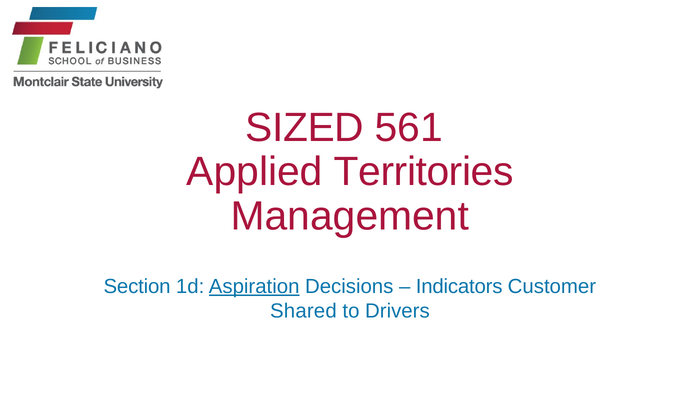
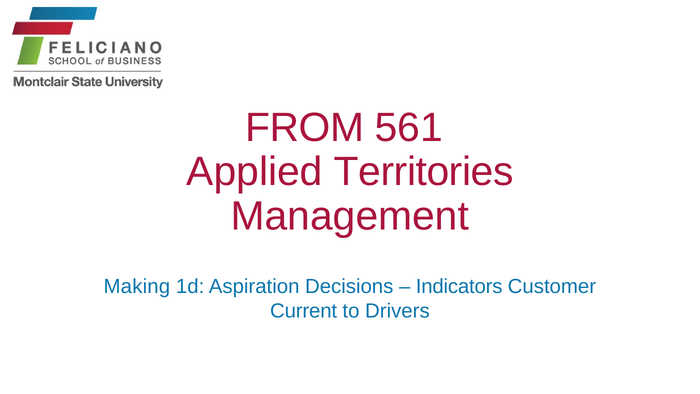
SIZED: SIZED -> FROM (305, 128)
Section: Section -> Making (137, 286)
Aspiration underline: present -> none (254, 286)
Shared: Shared -> Current (304, 311)
